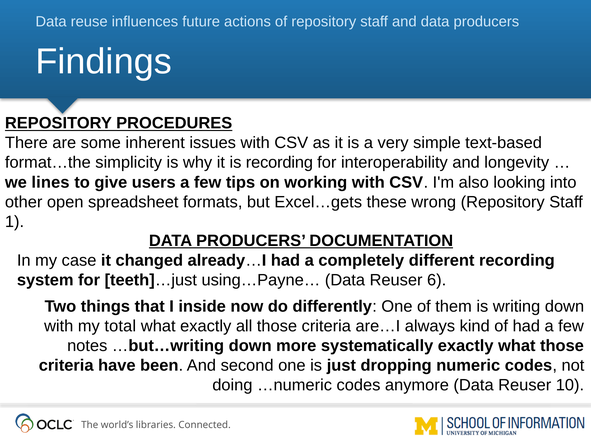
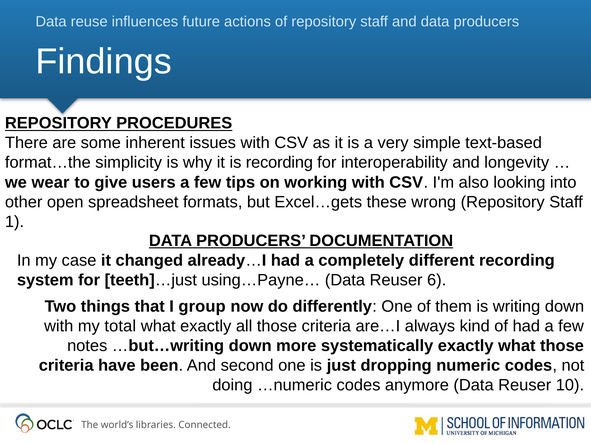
lines: lines -> wear (51, 182)
inside: inside -> group (202, 306)
